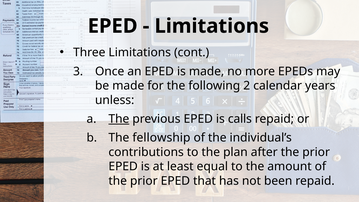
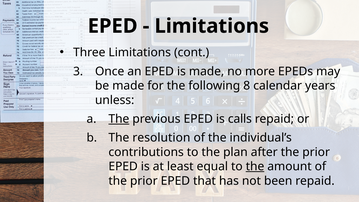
2: 2 -> 8 (247, 86)
fellowship: fellowship -> resolution (161, 138)
the underline: none -> present (255, 166)
